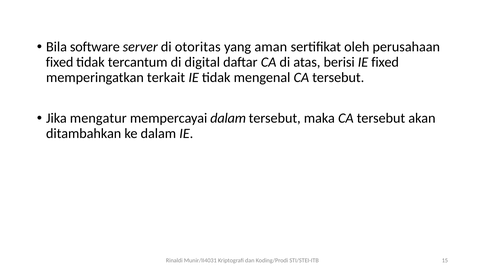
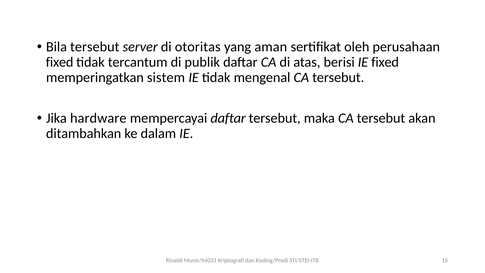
Bila software: software -> tersebut (95, 47)
digital: digital -> publik (202, 62)
terkait: terkait -> sistem (166, 78)
mengatur: mengatur -> hardware (98, 118)
mempercayai dalam: dalam -> daftar (228, 118)
